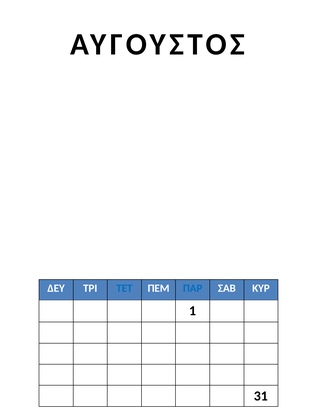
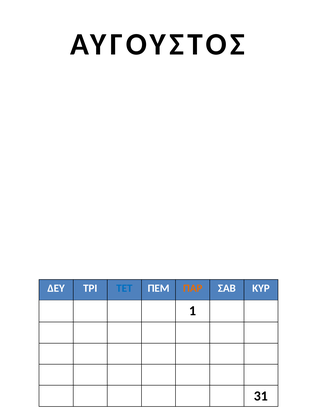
ΠΑΡ colour: blue -> orange (193, 288)
